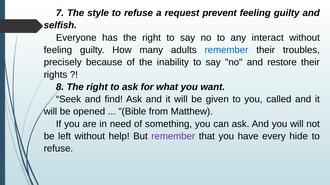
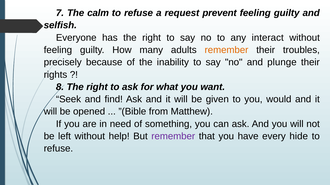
style: style -> calm (98, 13)
remember colour: blue -> orange (226, 50)
restore: restore -> plunge (282, 62)
called: called -> would (279, 100)
